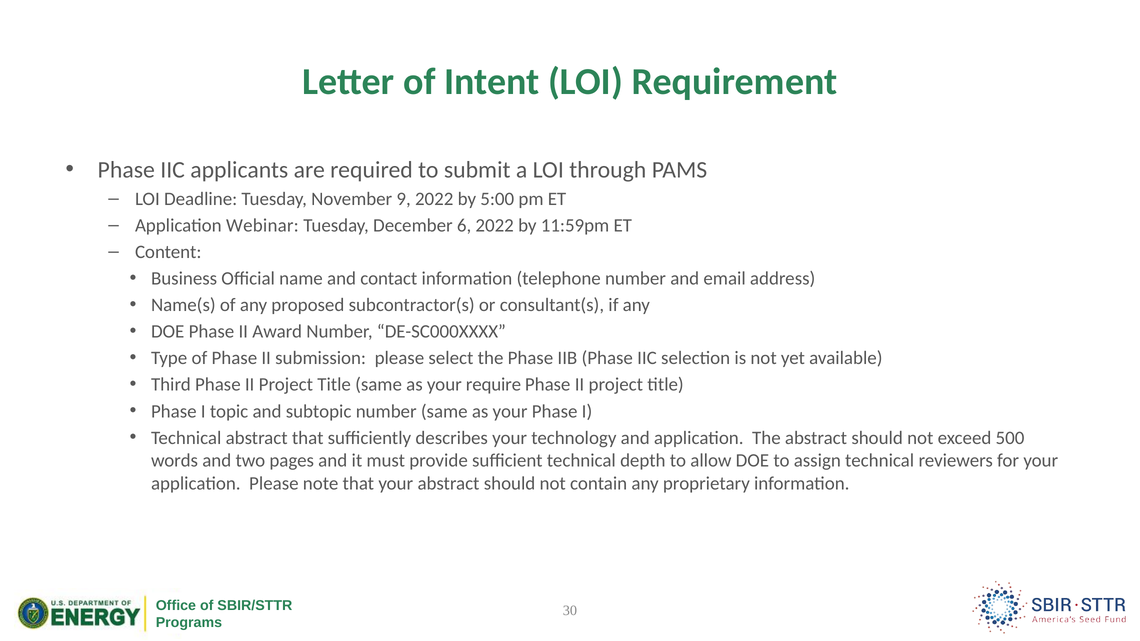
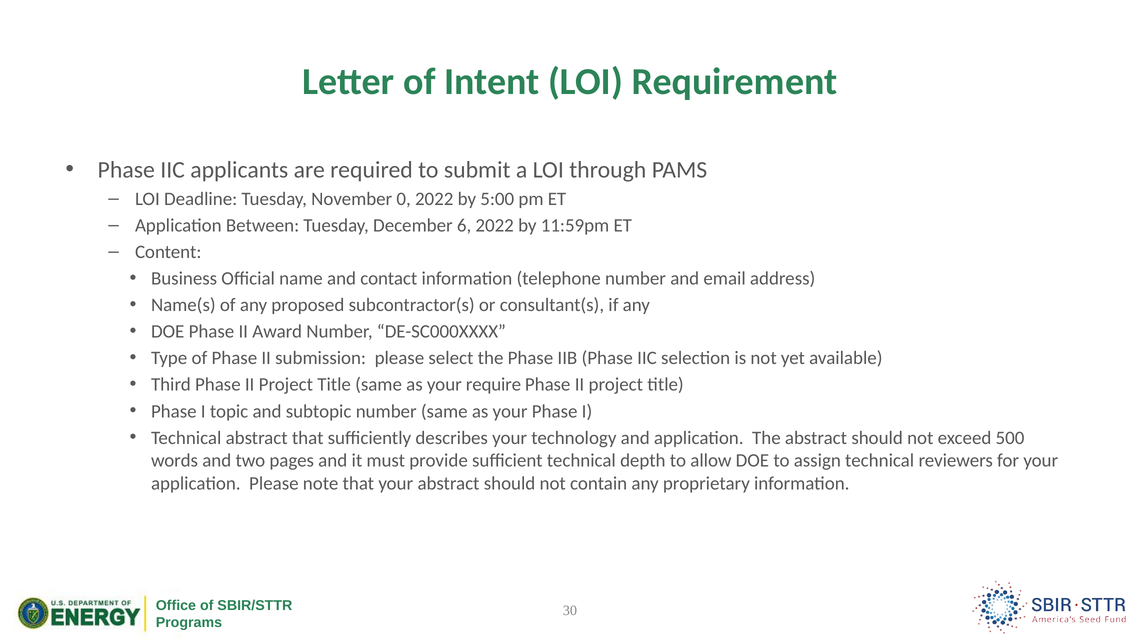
9: 9 -> 0 (404, 199)
Webinar: Webinar -> Between (263, 225)
